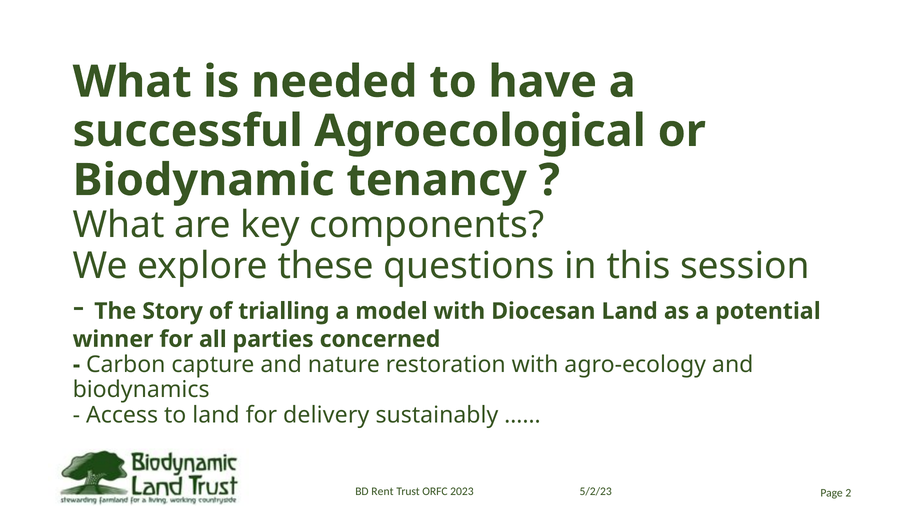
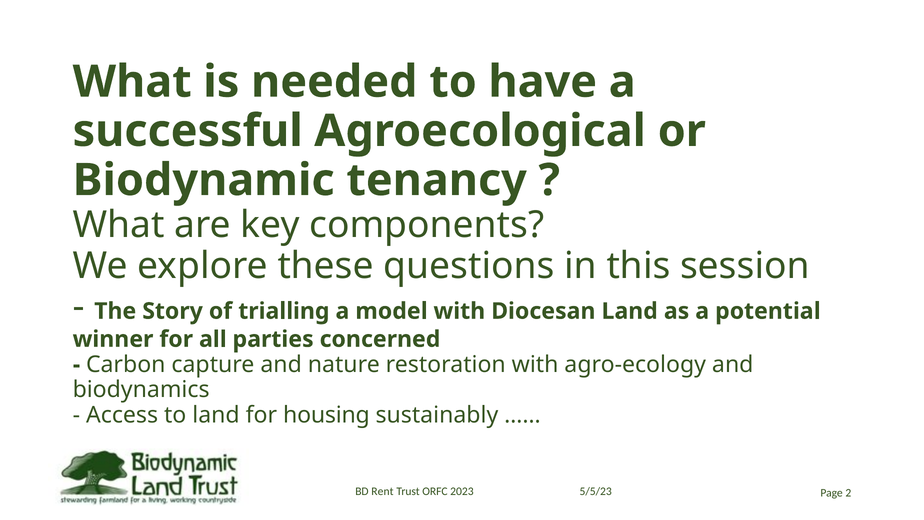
delivery: delivery -> housing (326, 415)
5/2/23: 5/2/23 -> 5/5/23 (596, 491)
